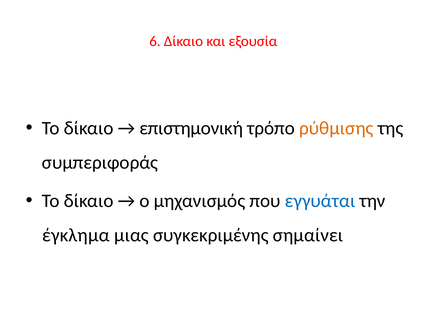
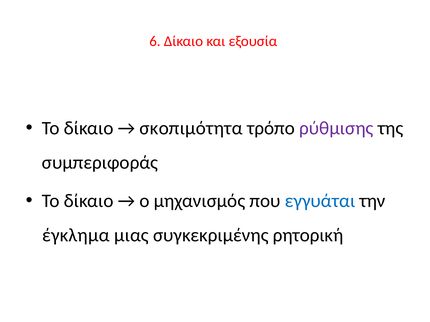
επιστημονική: επιστημονική -> σκοπιμότητα (191, 128)
ρύθμισης colour: orange -> purple (336, 128)
σημαίνει: σημαίνει -> ρητορική (308, 235)
